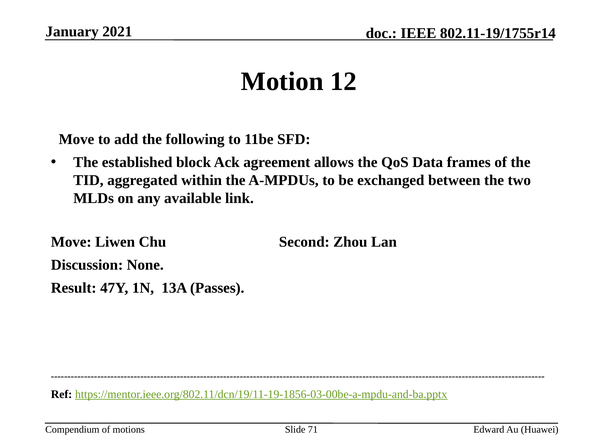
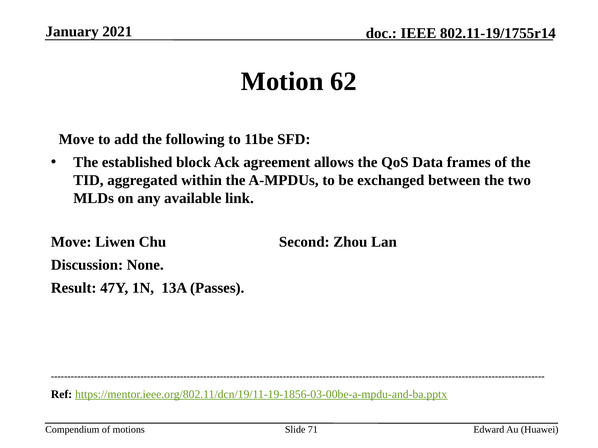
12: 12 -> 62 (344, 82)
